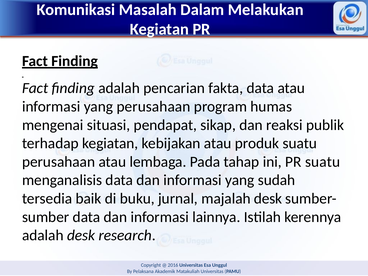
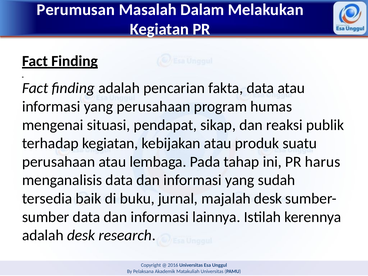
Komunikasi: Komunikasi -> Perumusan (76, 10)
PR suatu: suatu -> harus (323, 162)
